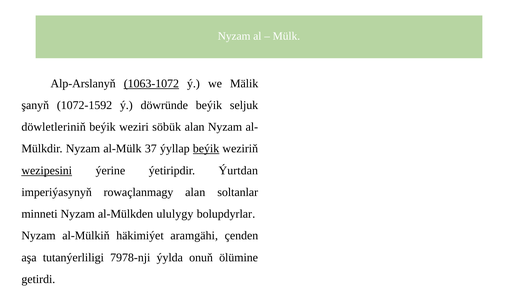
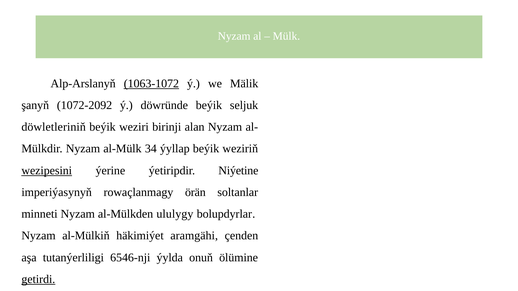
1072-1592: 1072-1592 -> 1072-2092 (84, 105)
söbük: söbük -> birinji (167, 127)
37: 37 -> 34 (151, 149)
beýik underline: present -> none (206, 149)
Ýurtdan: Ýurtdan -> Niýetine (238, 171)
rowaçlanmagy alan: alan -> örän (195, 192)
7978-nji: 7978-nji -> 6546-nji (130, 258)
getirdi underline: none -> present (38, 280)
